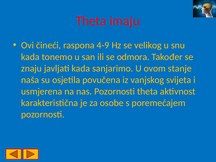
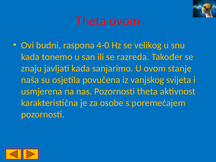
Theta imaju: imaju -> ovom (125, 21)
čineći: čineći -> budni (49, 45)
4-9: 4-9 -> 4-0 (103, 45)
odmora: odmora -> razreda (133, 57)
